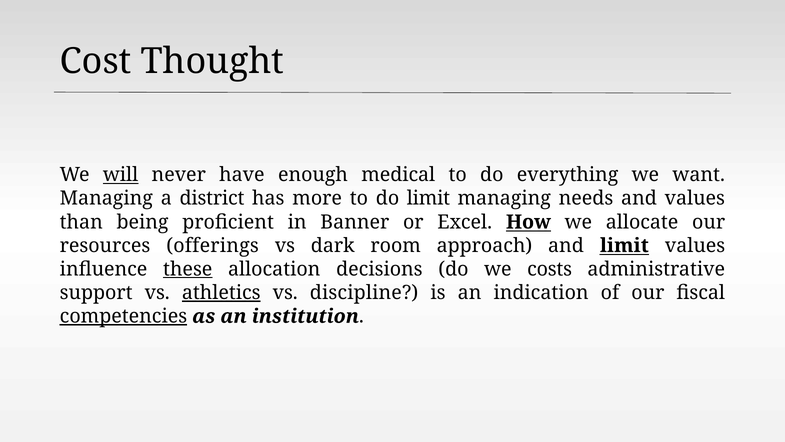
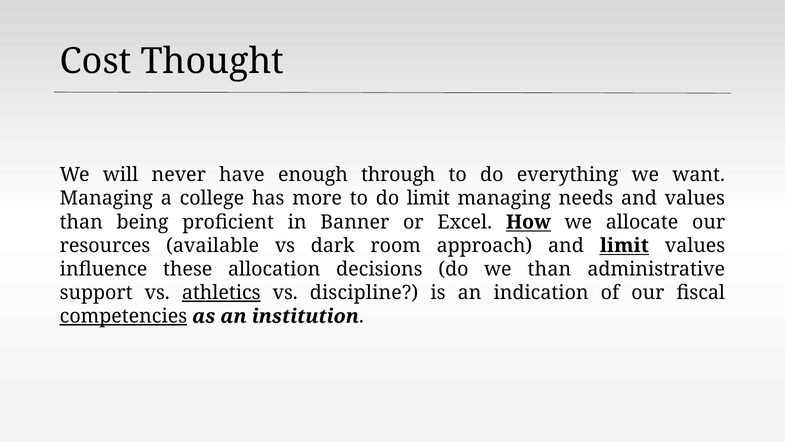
will underline: present -> none (121, 175)
medical: medical -> through (398, 175)
district: district -> college (212, 198)
offerings: offerings -> available (213, 245)
these underline: present -> none (188, 269)
we costs: costs -> than (549, 269)
